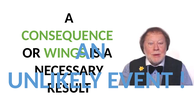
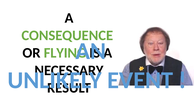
WINGS: WINGS -> FLYING (65, 53)
